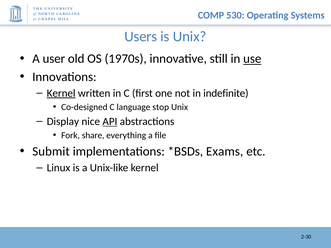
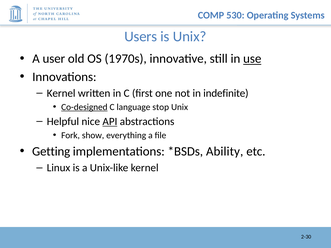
Kernel underline: present -> none (61, 93)
Co-designed underline: none -> present (84, 107)
Display: Display -> Helpful (63, 122)
share: share -> show (93, 135)
Submit: Submit -> Getting (51, 152)
Exams: Exams -> Ability (225, 152)
